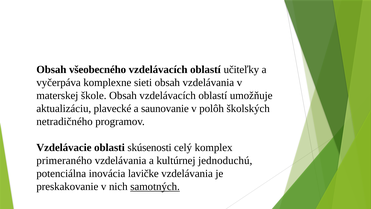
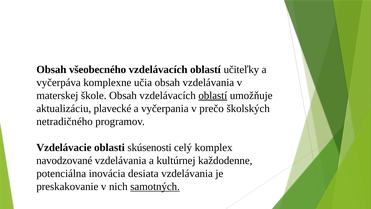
sieti: sieti -> učia (143, 82)
oblastí underline: none -> present (213, 95)
saunovanie: saunovanie -> vyčerpania (165, 108)
polôh: polôh -> prečo (212, 108)
primeraného: primeraného -> navodzované (64, 160)
jednoduchú: jednoduchú -> každodenne (225, 160)
lavičke: lavičke -> desiata (143, 173)
